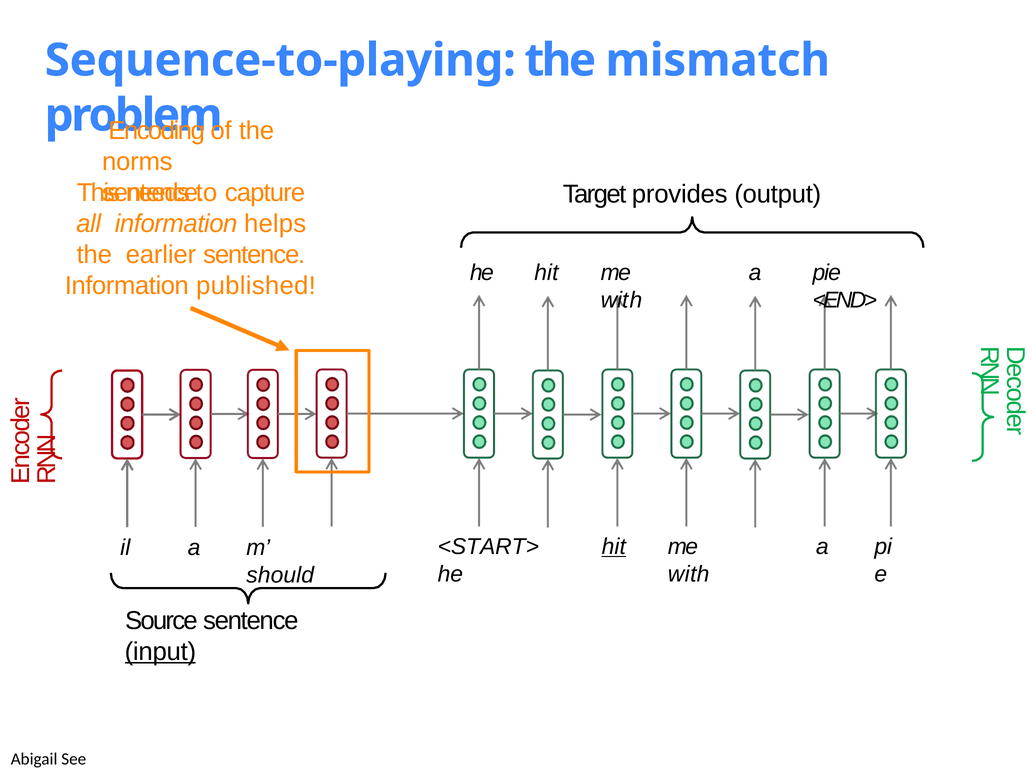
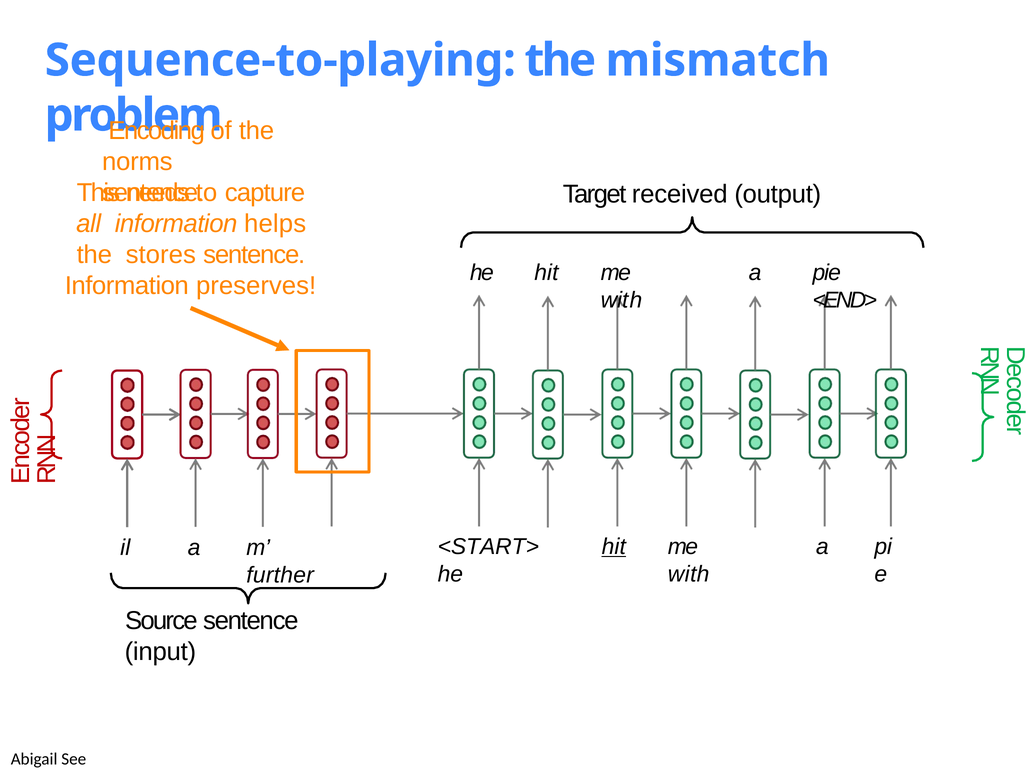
provides: provides -> received (680, 194)
earlier: earlier -> stores (161, 255)
published: published -> preserves (256, 286)
should: should -> further (280, 575)
input underline: present -> none (160, 652)
